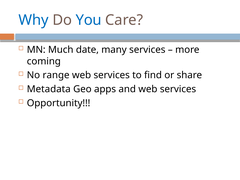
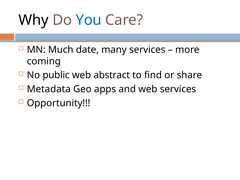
Why colour: blue -> black (34, 20)
range: range -> public (56, 75)
services: services -> abstract (112, 75)
